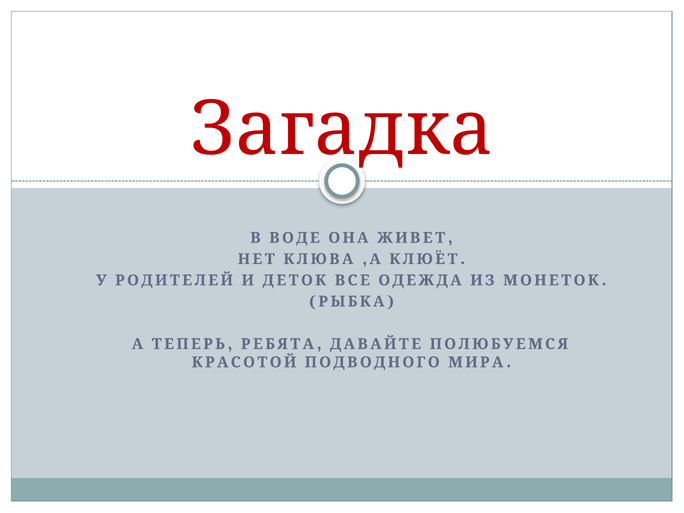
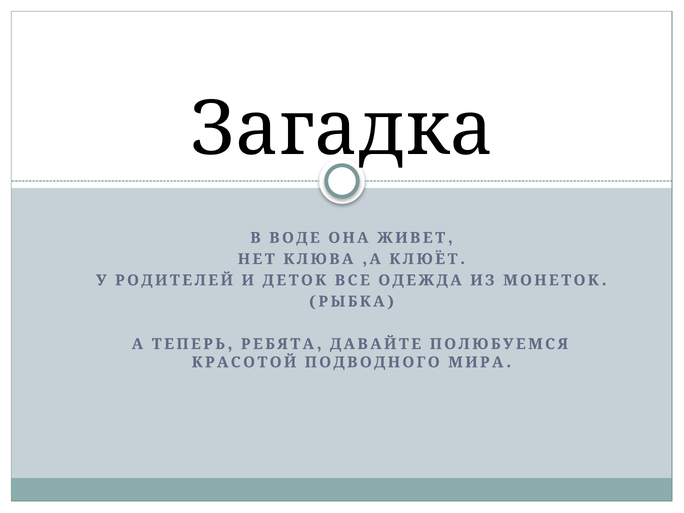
Загадка colour: red -> black (342, 129)
